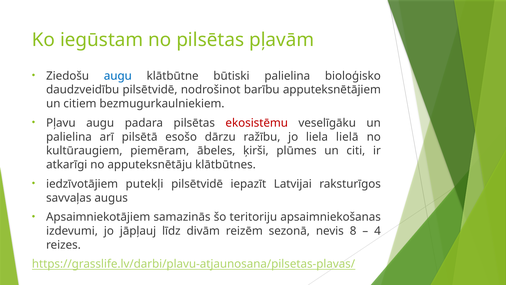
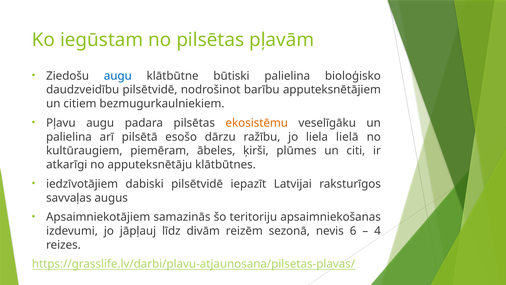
ekosistēmu colour: red -> orange (257, 123)
putekļi: putekļi -> dabiski (145, 184)
8: 8 -> 6 (353, 231)
